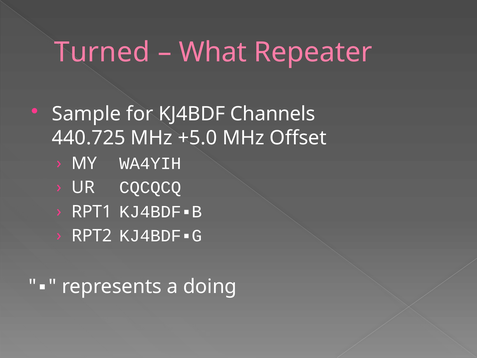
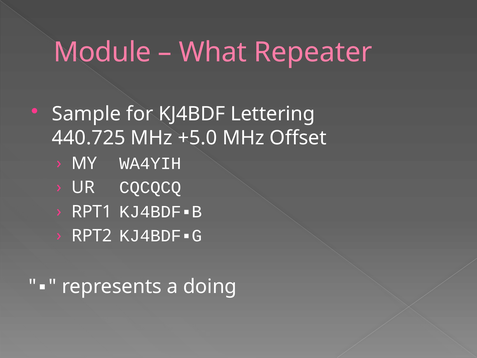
Turned: Turned -> Module (102, 52)
Channels: Channels -> Lettering (273, 114)
